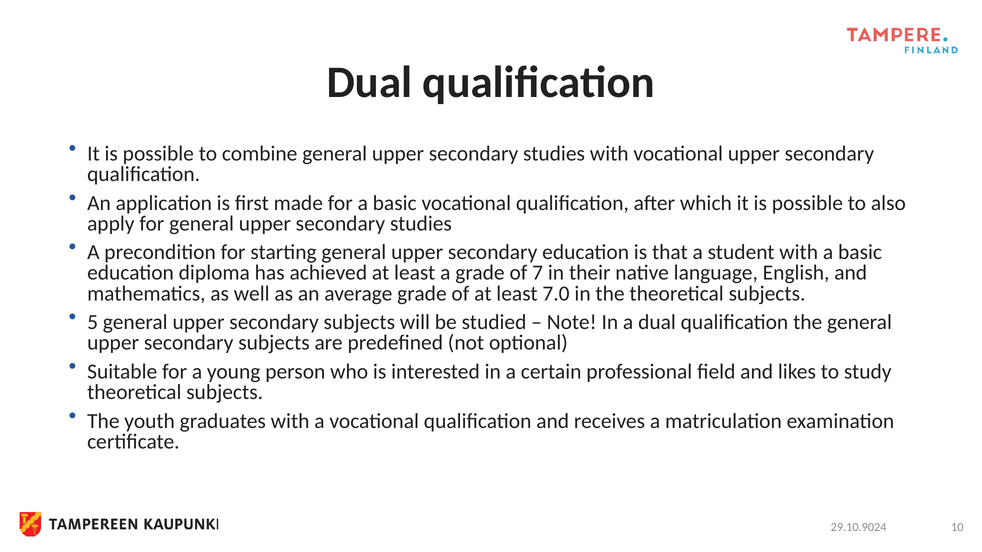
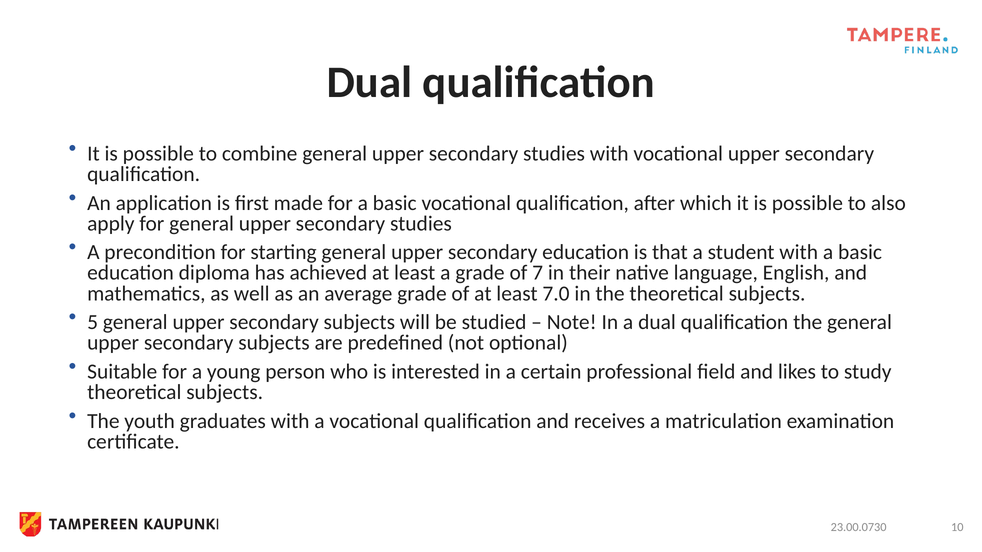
29.10.9024: 29.10.9024 -> 23.00.0730 (859, 528)
